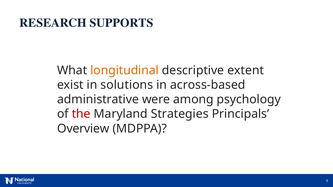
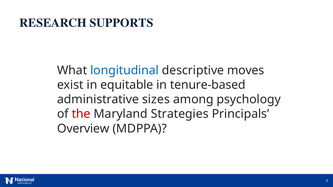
longitudinal colour: orange -> blue (125, 70)
extent: extent -> moves (246, 70)
solutions: solutions -> equitable (127, 85)
across-based: across-based -> tenure-based (208, 85)
were: were -> sizes (156, 100)
